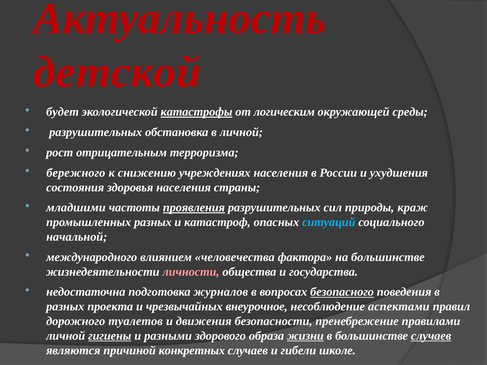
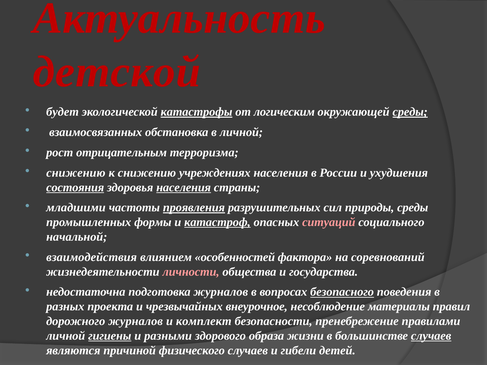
среды underline: none -> present (410, 112)
разрушительных: разрушительных -> взаимосвязанных (96, 132)
бережного: бережного -> снижению (76, 173)
состояния underline: none -> present (75, 187)
населения underline: none -> present (184, 187)
природы краж: краж -> среды (413, 208)
промышленных разных: разных -> формы (153, 222)
катастроф underline: none -> present (217, 222)
ситуаций colour: light blue -> pink (329, 222)
международного: международного -> взаимодействия (92, 257)
человечества: человечества -> особенностей (235, 257)
на большинстве: большинстве -> соревнований (388, 257)
аспектами: аспектами -> материалы (399, 307)
дорожного туалетов: туалетов -> журналов (136, 321)
движения: движения -> комплект (204, 321)
жизни underline: present -> none (305, 336)
конкретных: конкретных -> физического (192, 351)
школе: школе -> детей (337, 351)
